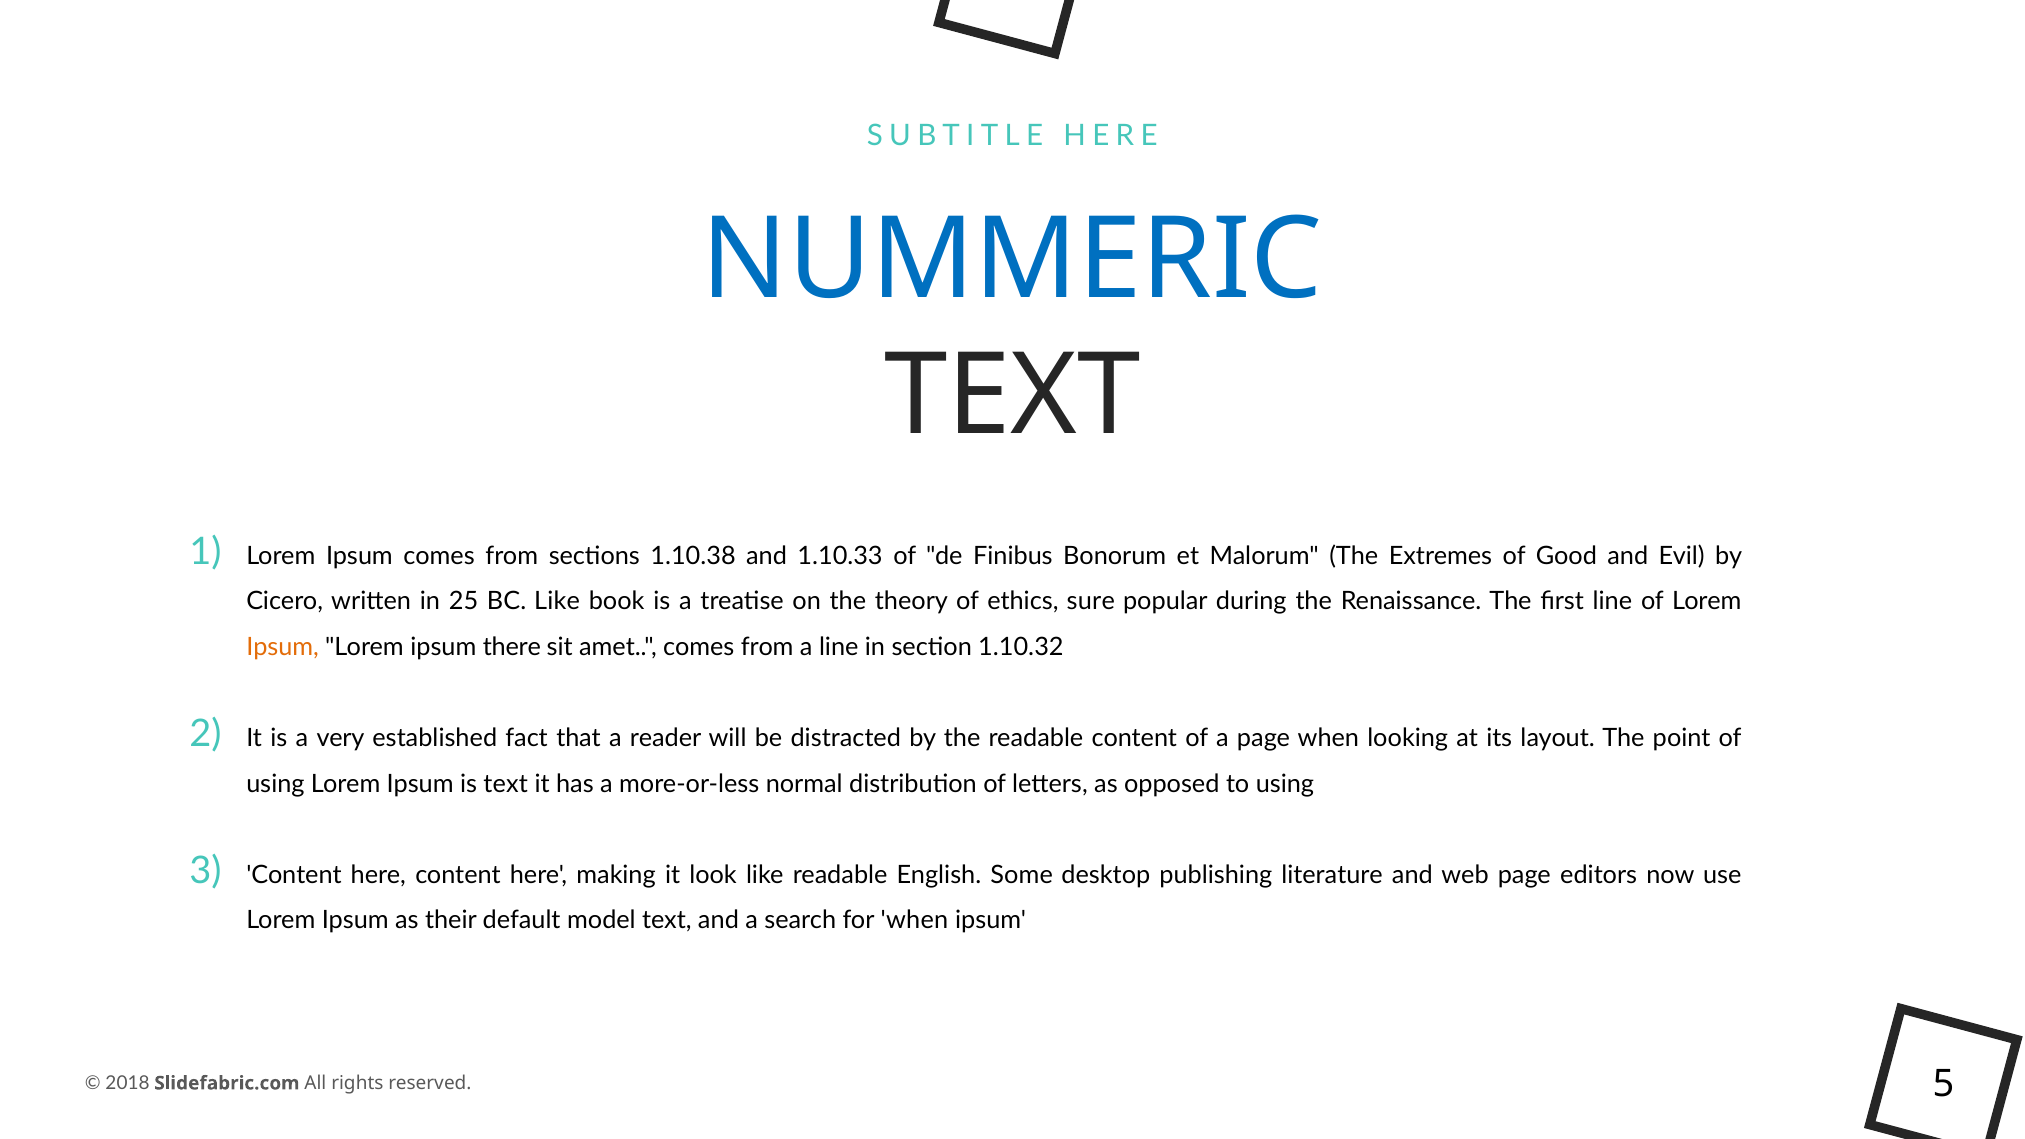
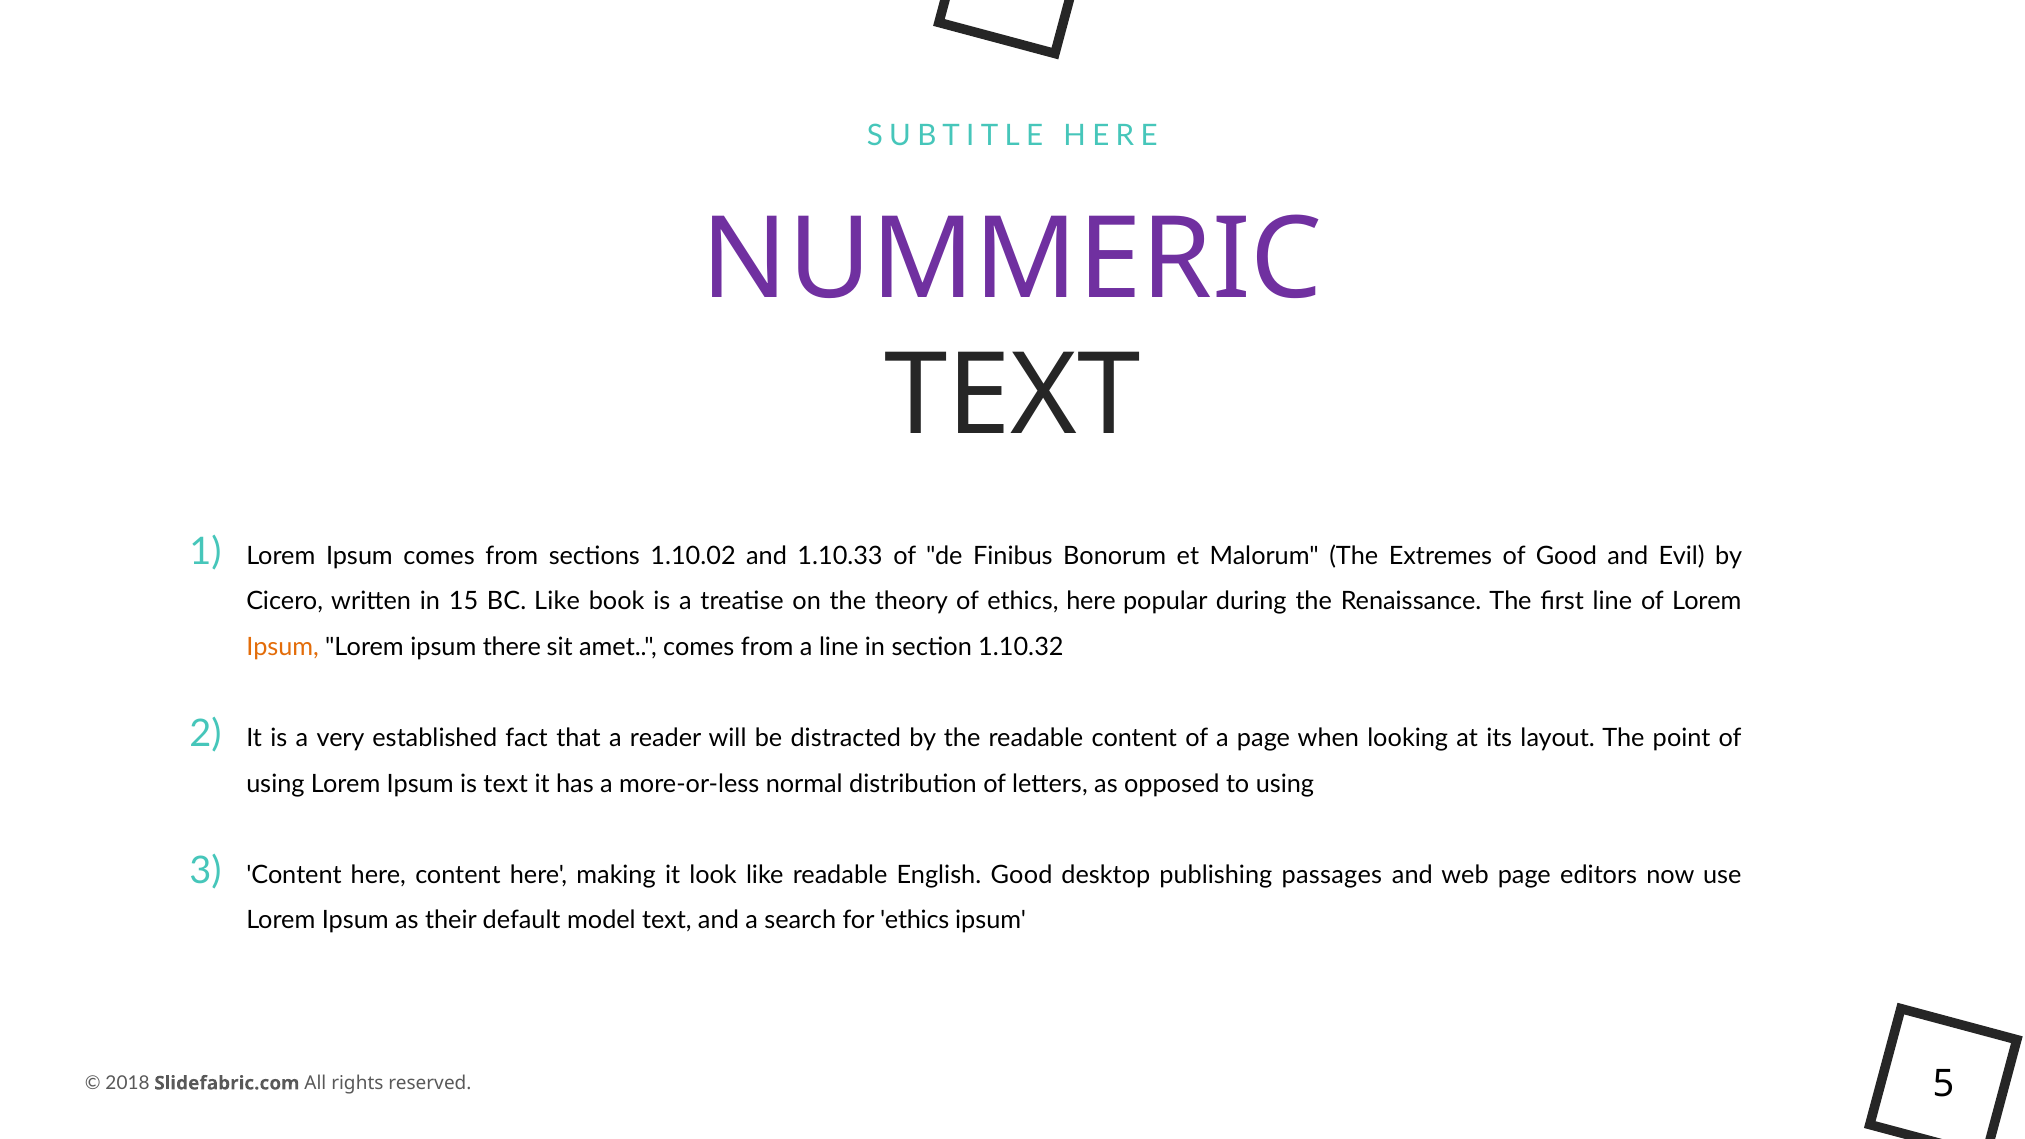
NUMMERIC colour: blue -> purple (1012, 260)
1.10.38: 1.10.38 -> 1.10.02 (693, 556)
25: 25 -> 15 (464, 602)
ethics sure: sure -> here (1091, 602)
English Some: Some -> Good (1022, 875)
literature: literature -> passages (1332, 875)
for when: when -> ethics (915, 921)
